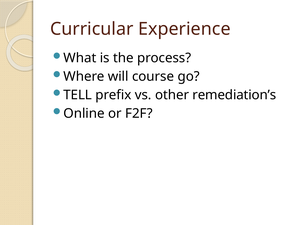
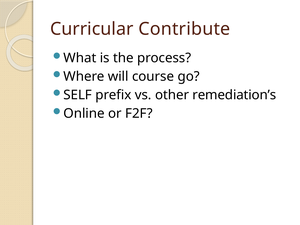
Experience: Experience -> Contribute (184, 29)
TELL: TELL -> SELF (78, 95)
